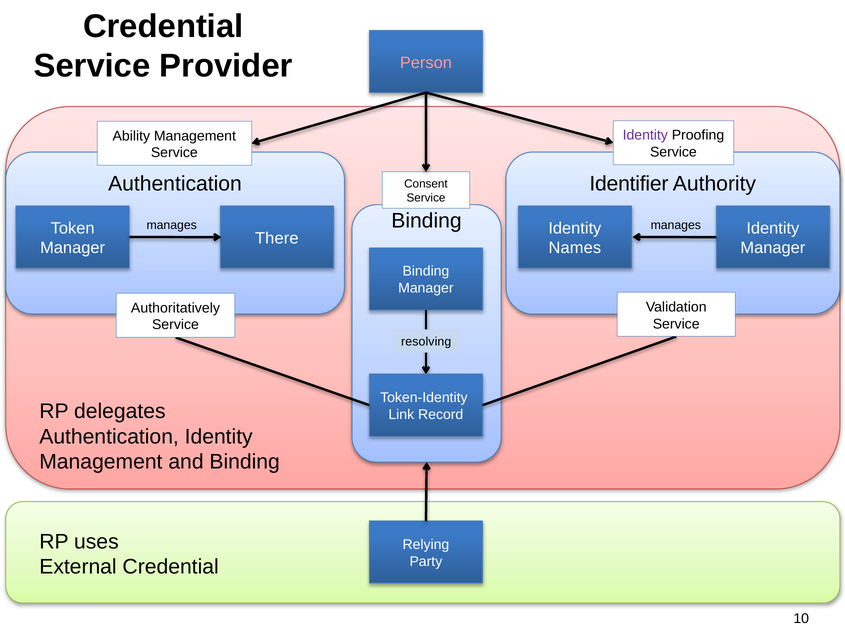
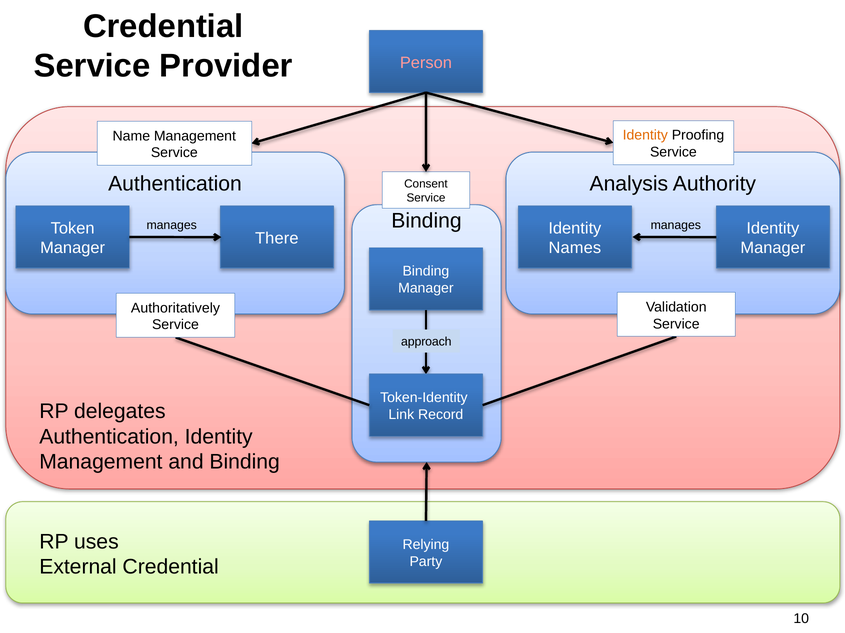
Identity colour: purple -> orange (645, 135)
Ability: Ability -> Name (131, 136)
Identifier: Identifier -> Analysis (629, 184)
resolving: resolving -> approach (426, 342)
